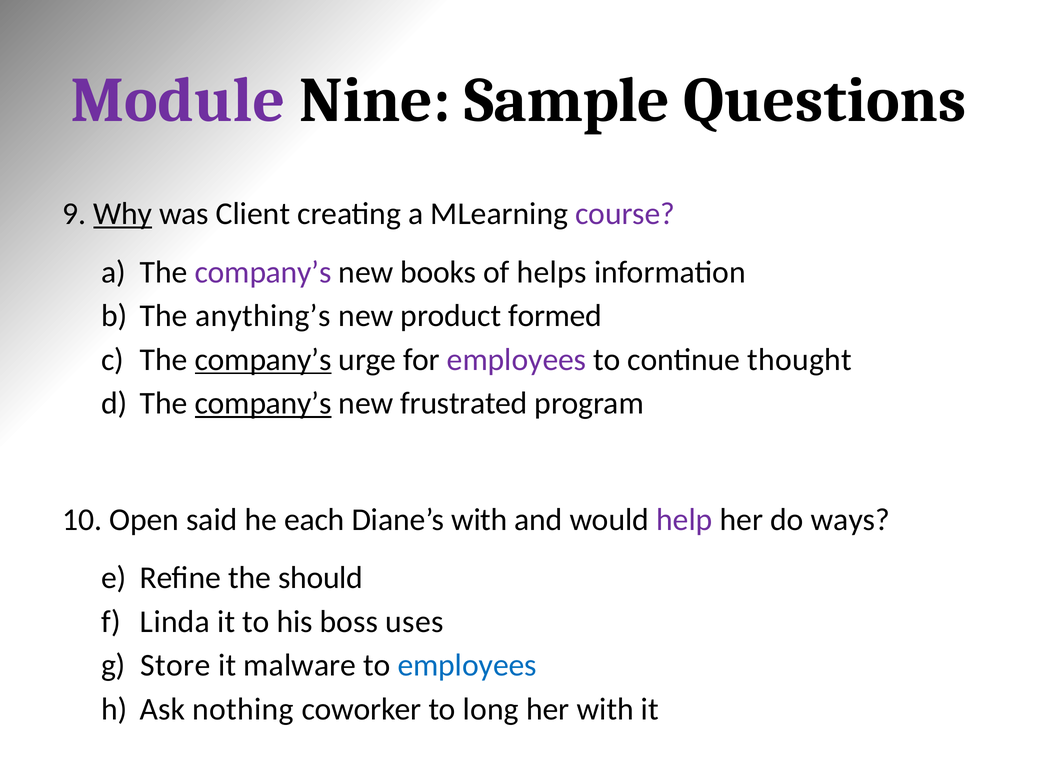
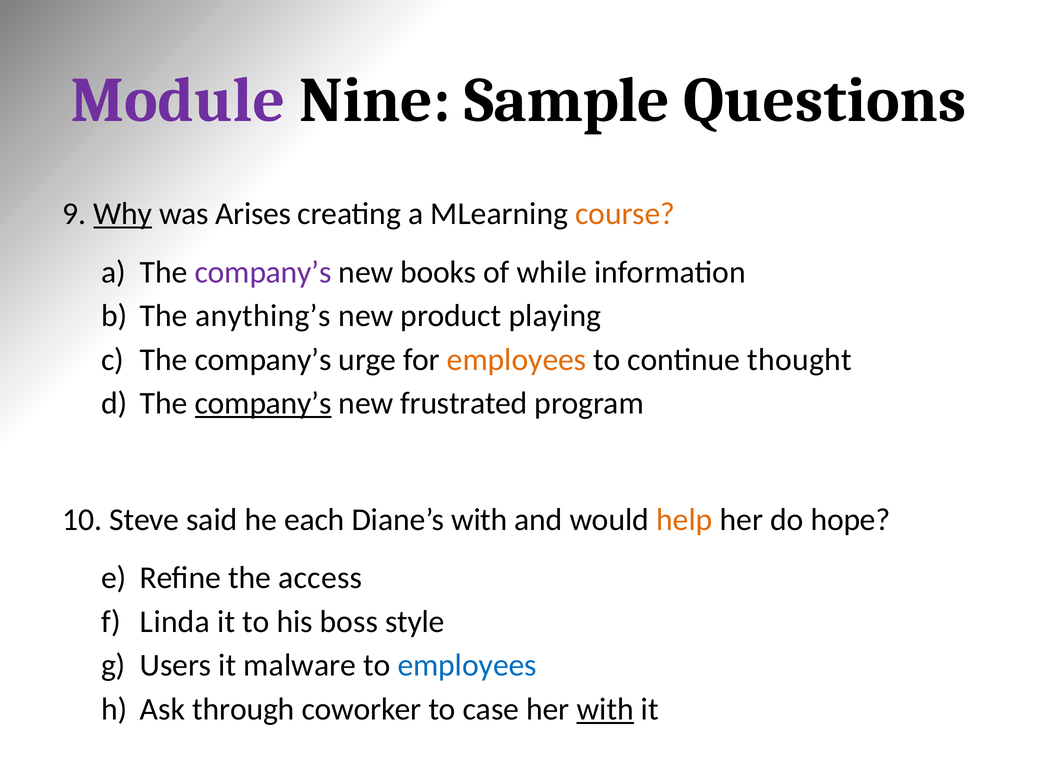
Client: Client -> Arises (253, 214)
course colour: purple -> orange (625, 214)
helps: helps -> while (552, 272)
formed: formed -> playing (555, 316)
company’s underline: present -> none (263, 359)
employees colour: purple -> orange (517, 359)
Open: Open -> Steve (144, 519)
help colour: purple -> orange (684, 519)
ways: ways -> hope (850, 519)
should: should -> access (320, 578)
uses: uses -> style (415, 621)
Store: Store -> Users (176, 665)
nothing: nothing -> through (243, 709)
long: long -> case (491, 709)
with underline: none -> present (605, 709)
